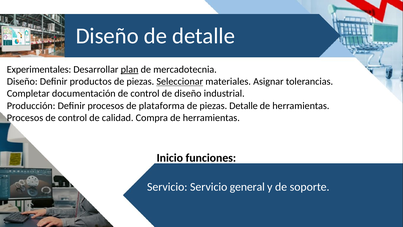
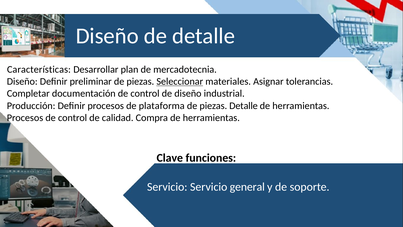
Experimentales: Experimentales -> Características (39, 69)
plan underline: present -> none (130, 69)
productos: productos -> preliminar (91, 81)
Inicio: Inicio -> Clave (170, 158)
